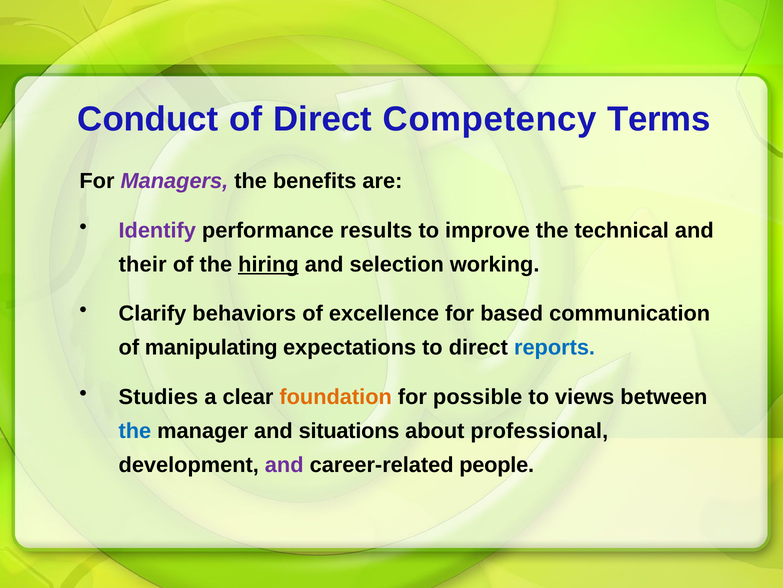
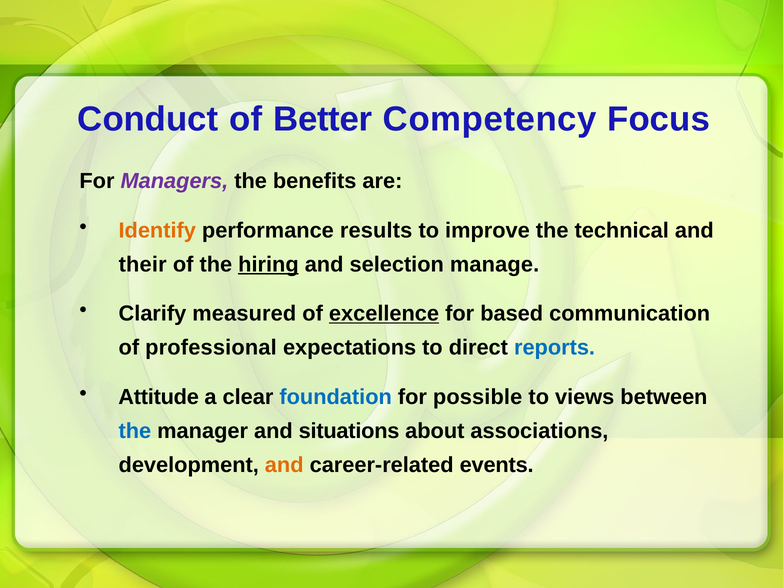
of Direct: Direct -> Better (323, 119)
Terms: Terms -> Focus (659, 119)
Identify colour: purple -> orange (157, 230)
working: working -> manage (495, 264)
behaviors: behaviors -> measured (244, 313)
excellence underline: none -> present (384, 313)
manipulating: manipulating -> professional (211, 347)
Studies: Studies -> Attitude (159, 396)
foundation colour: orange -> blue (336, 396)
professional: professional -> associations (539, 430)
and colour: purple -> orange (284, 464)
people: people -> events (497, 464)
